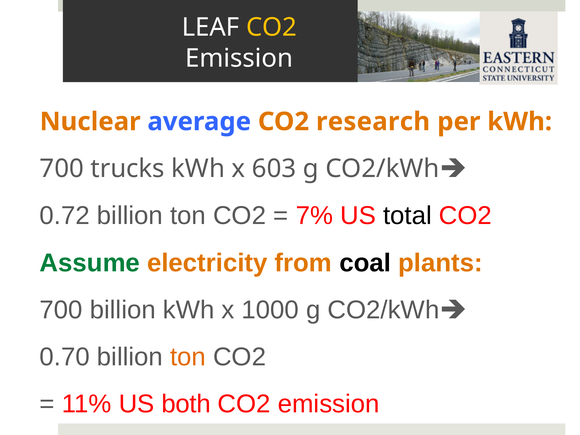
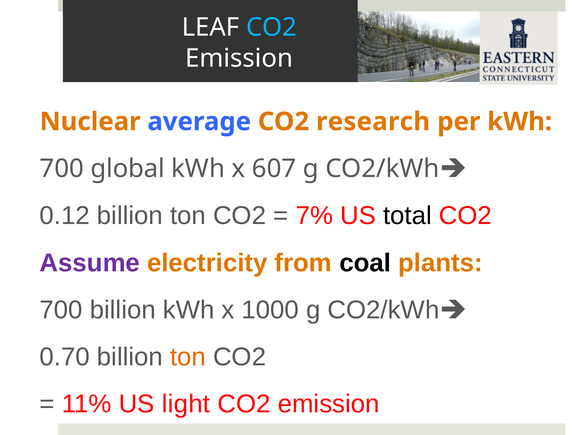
CO2 colour: yellow -> light blue (271, 27)
trucks: trucks -> global (128, 169)
603: 603 -> 607 (274, 169)
0.72: 0.72 -> 0.12 (65, 216)
Assume colour: green -> purple (90, 263)
both: both -> light (186, 404)
